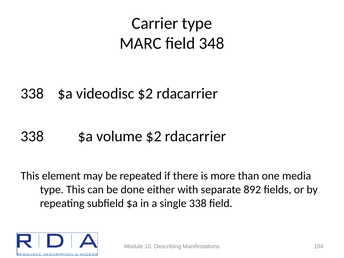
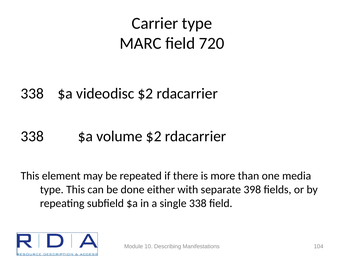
348: 348 -> 720 (212, 43)
892: 892 -> 398 (252, 190)
